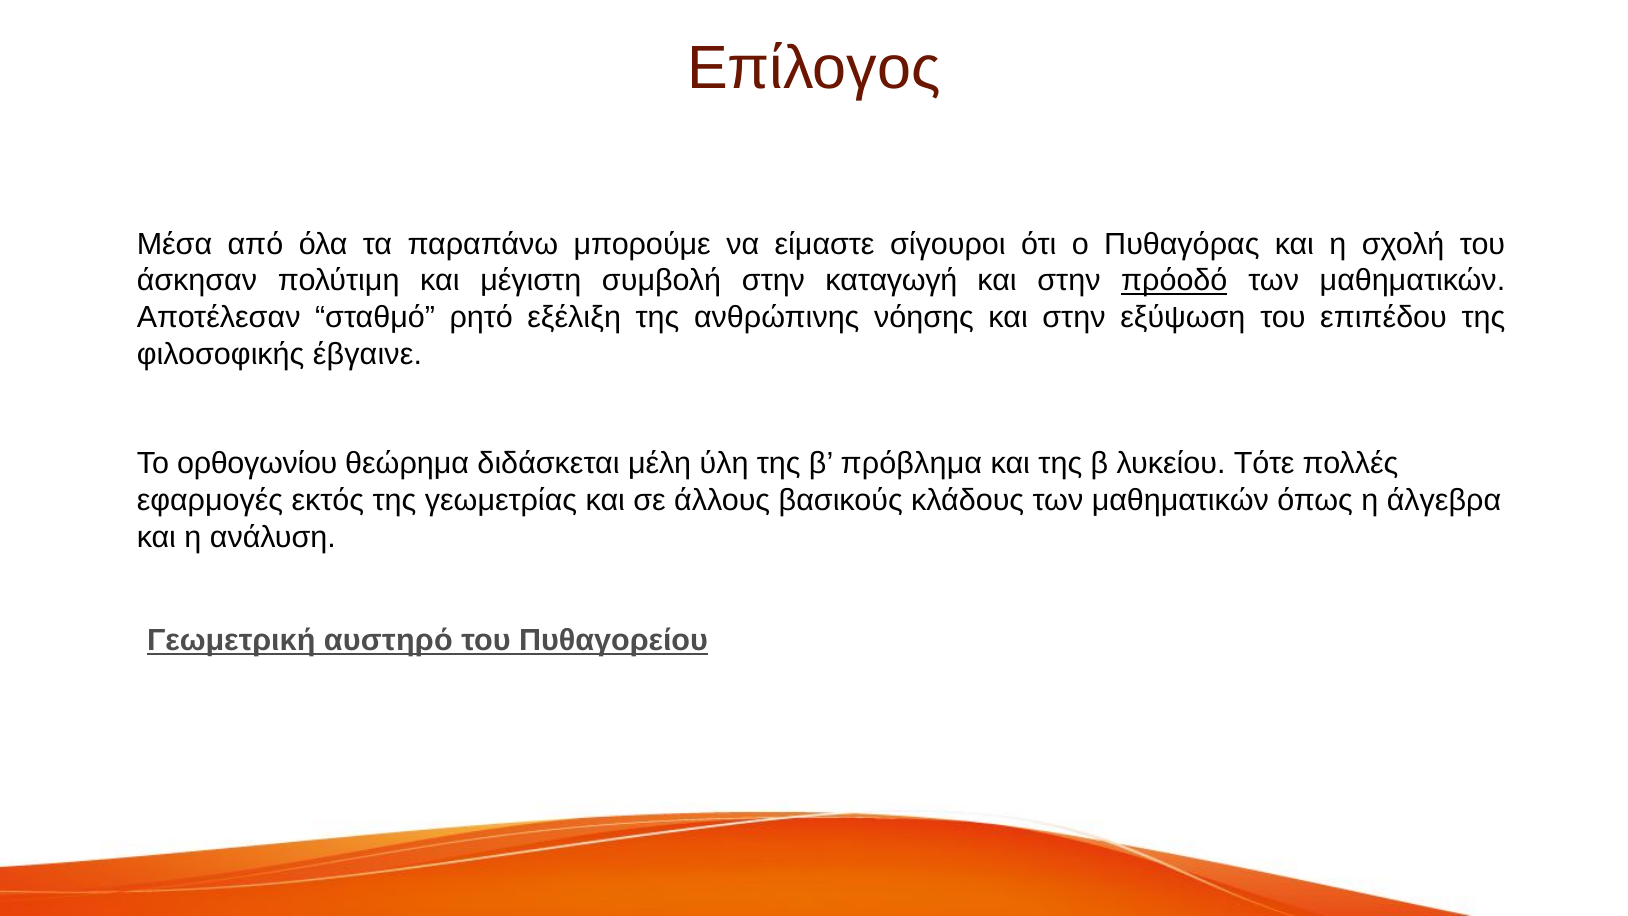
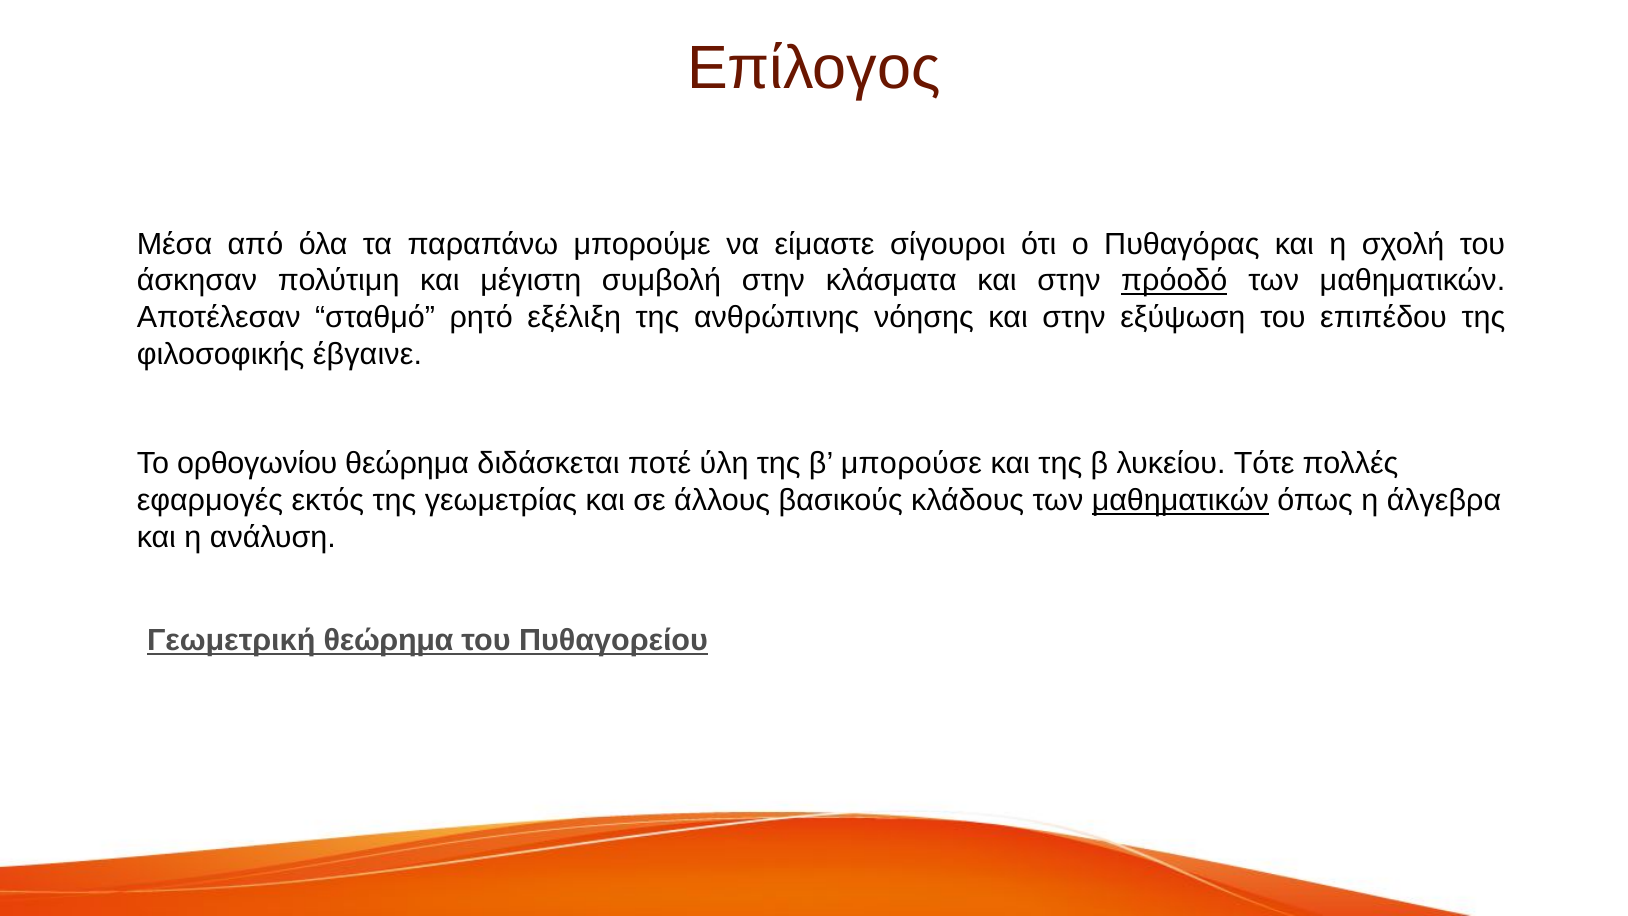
καταγωγή: καταγωγή -> κλάσματα (891, 281)
μέλη: μέλη -> ποτέ (660, 464)
πρόβλημα: πρόβλημα -> μπορούσε (911, 464)
μαθηματικών underline: none -> present (1180, 500)
Γεωμετρική αυστηρό: αυστηρό -> θεώρημα (389, 641)
